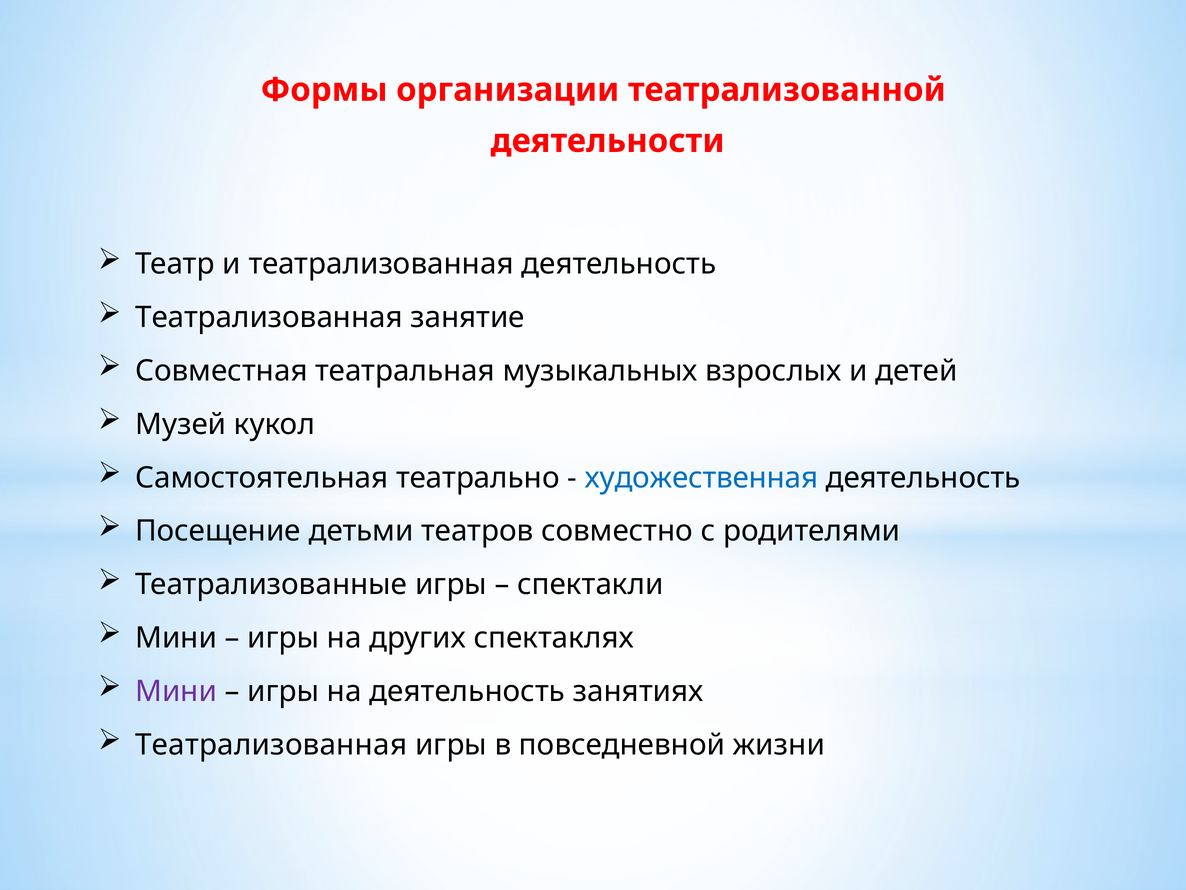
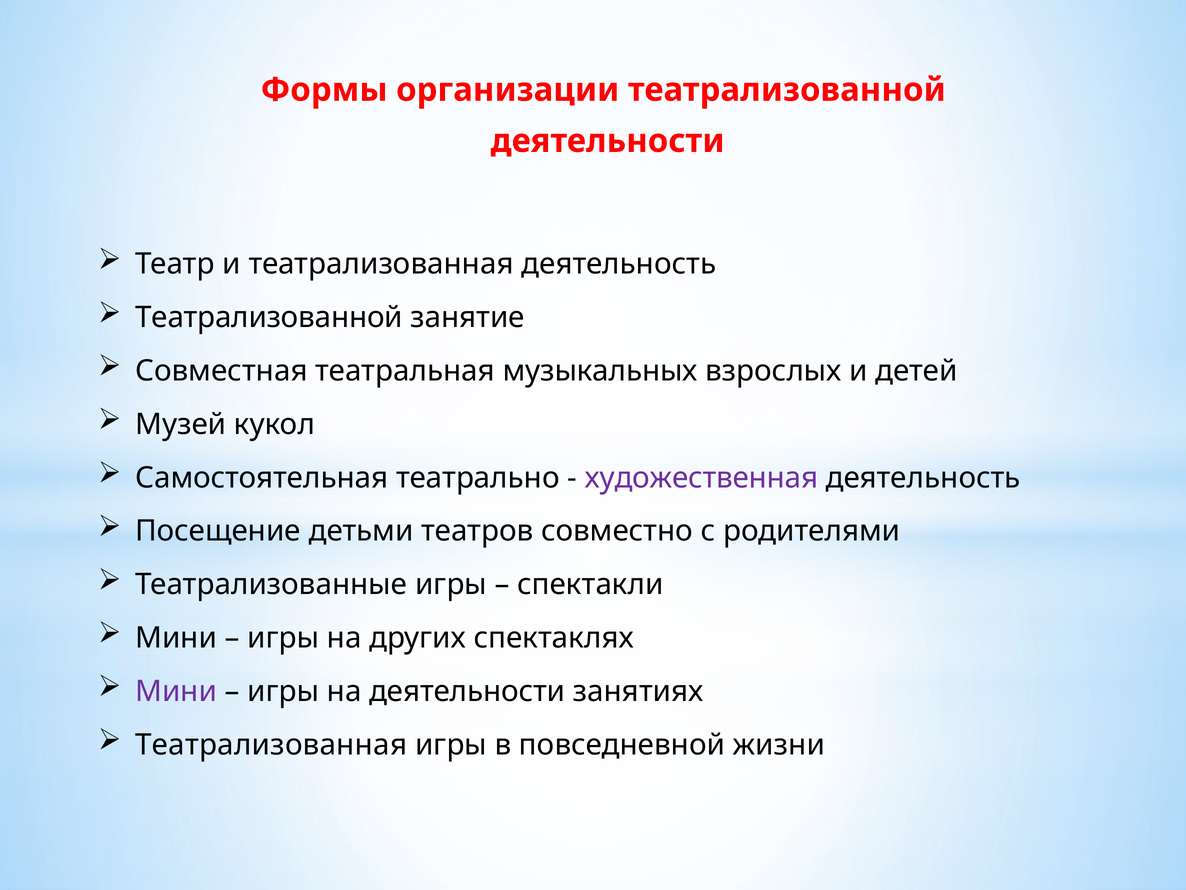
Театрализованная: Театрализованная -> Театрализованной (269, 317)
художественная colour: blue -> purple (701, 478)
на деятельность: деятельность -> деятельности (467, 691)
